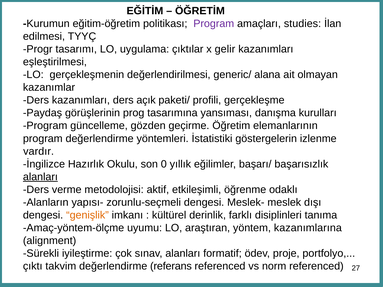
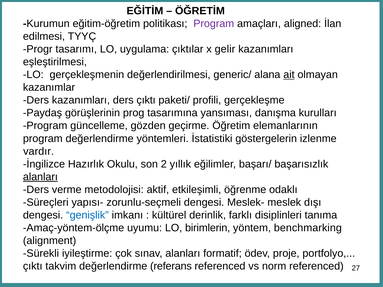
studies: studies -> aligned (303, 24)
ait underline: none -> present (289, 75)
ders açık: açık -> çıktı (146, 100)
0: 0 -> 2 (164, 164)
Alanların: Alanların -> Süreçleri (46, 202)
genişlik colour: orange -> blue (87, 215)
araştıran: araştıran -> birimlerin (208, 228)
kazanımlarına: kazanımlarına -> benchmarking (308, 228)
